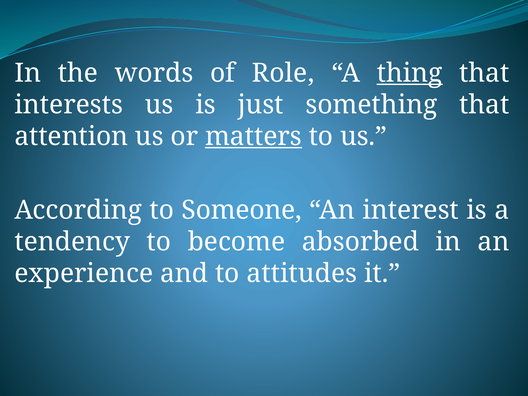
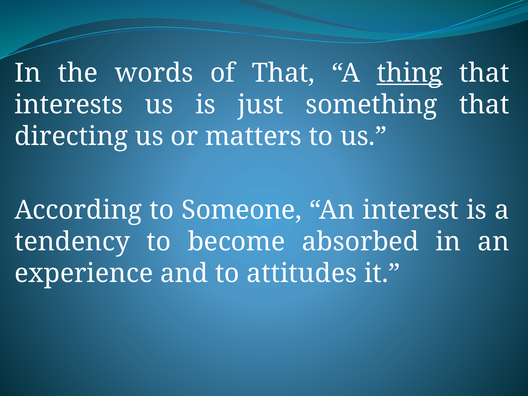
of Role: Role -> That (283, 73)
attention: attention -> directing (71, 136)
matters underline: present -> none (253, 136)
